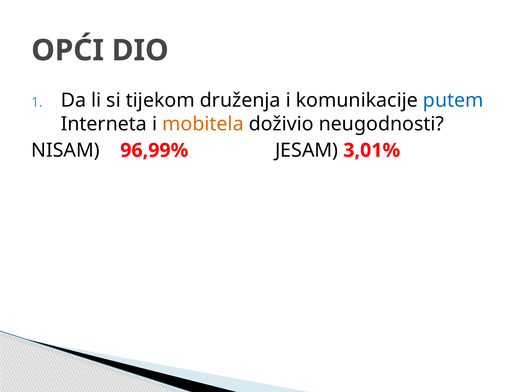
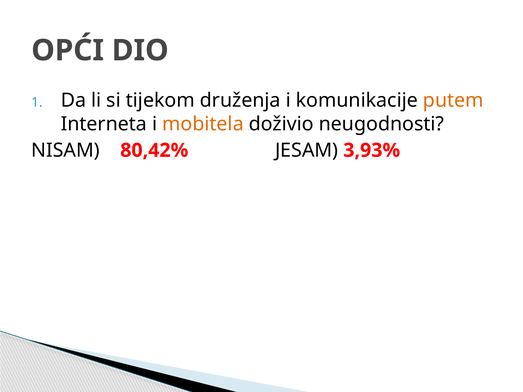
putem colour: blue -> orange (453, 100)
96,99%: 96,99% -> 80,42% (154, 150)
3,01%: 3,01% -> 3,93% (372, 150)
